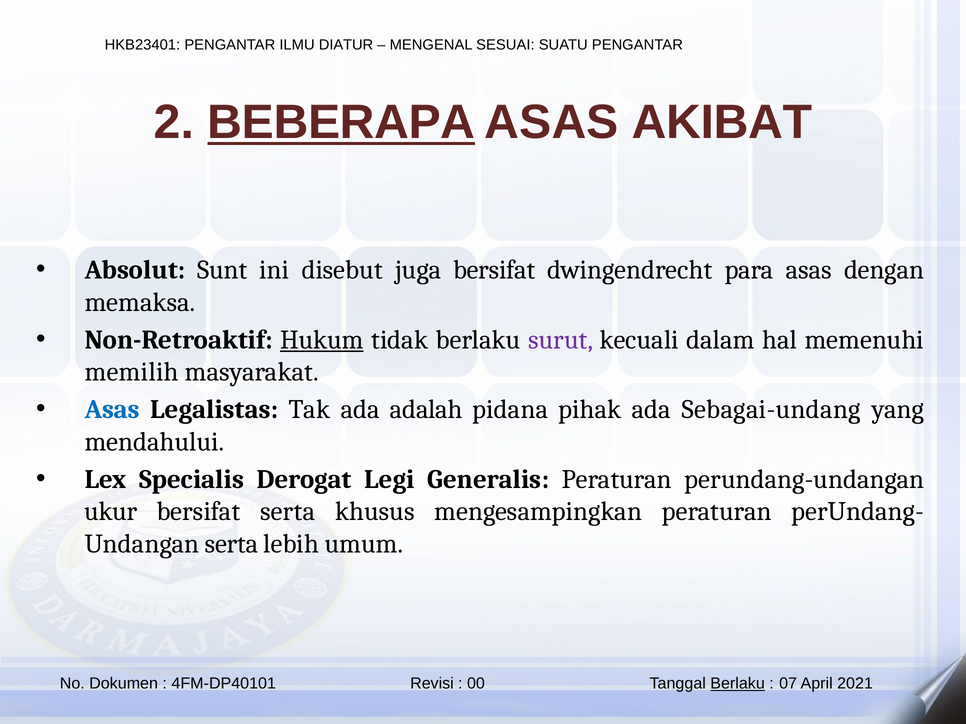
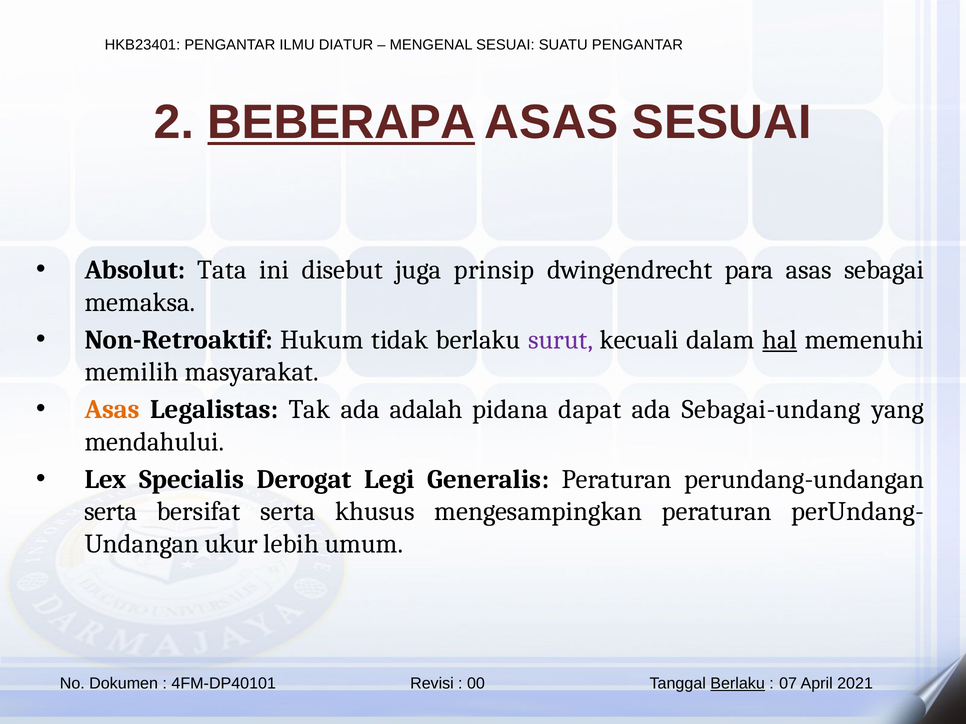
ASAS AKIBAT: AKIBAT -> SESUAI (722, 123)
Sunt: Sunt -> Tata (222, 270)
juga bersifat: bersifat -> prinsip (494, 270)
dengan: dengan -> sebagai (884, 270)
Hukum underline: present -> none (322, 340)
hal underline: none -> present (780, 340)
Asas colour: blue -> orange (112, 410)
pihak: pihak -> dapat (590, 410)
ukur: ukur -> serta (111, 512)
serta: serta -> ukur (232, 544)
